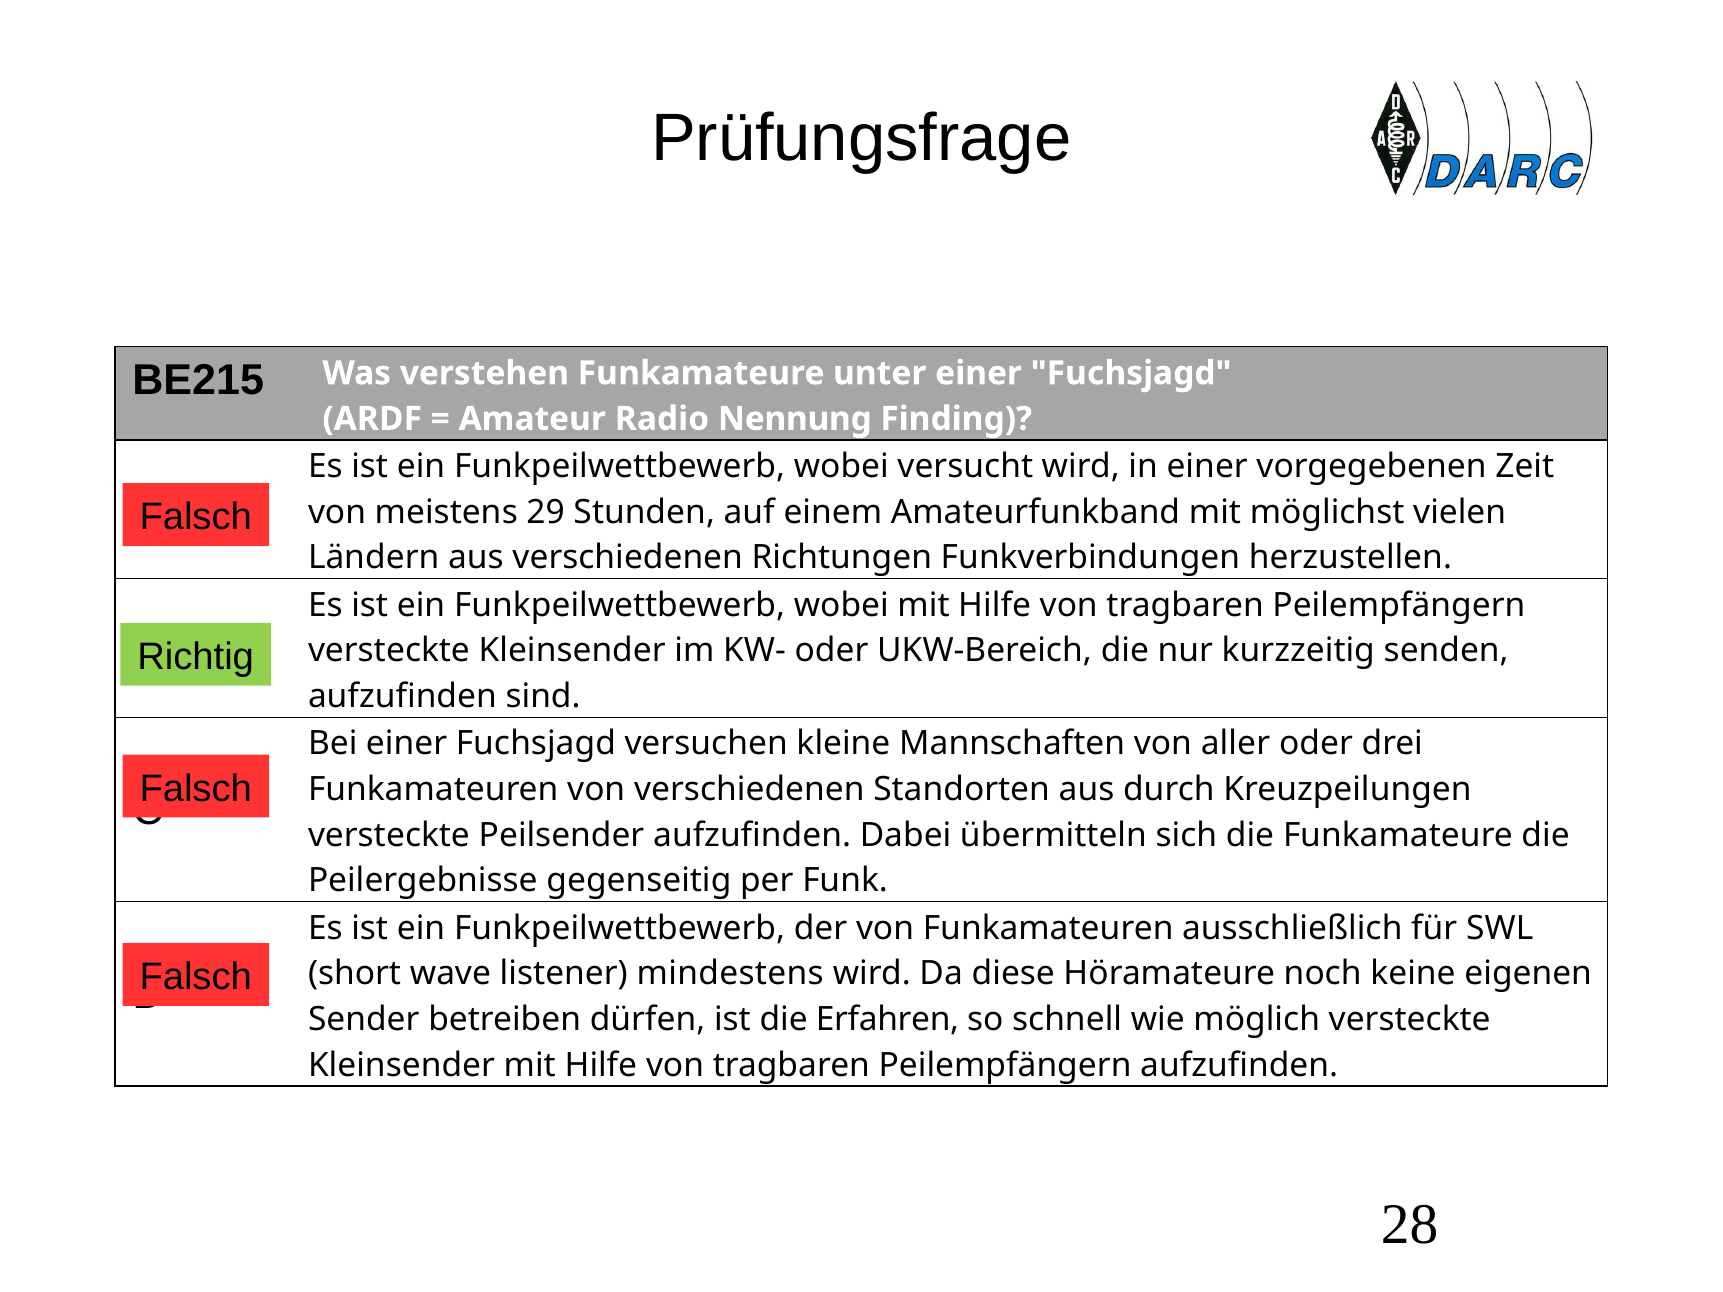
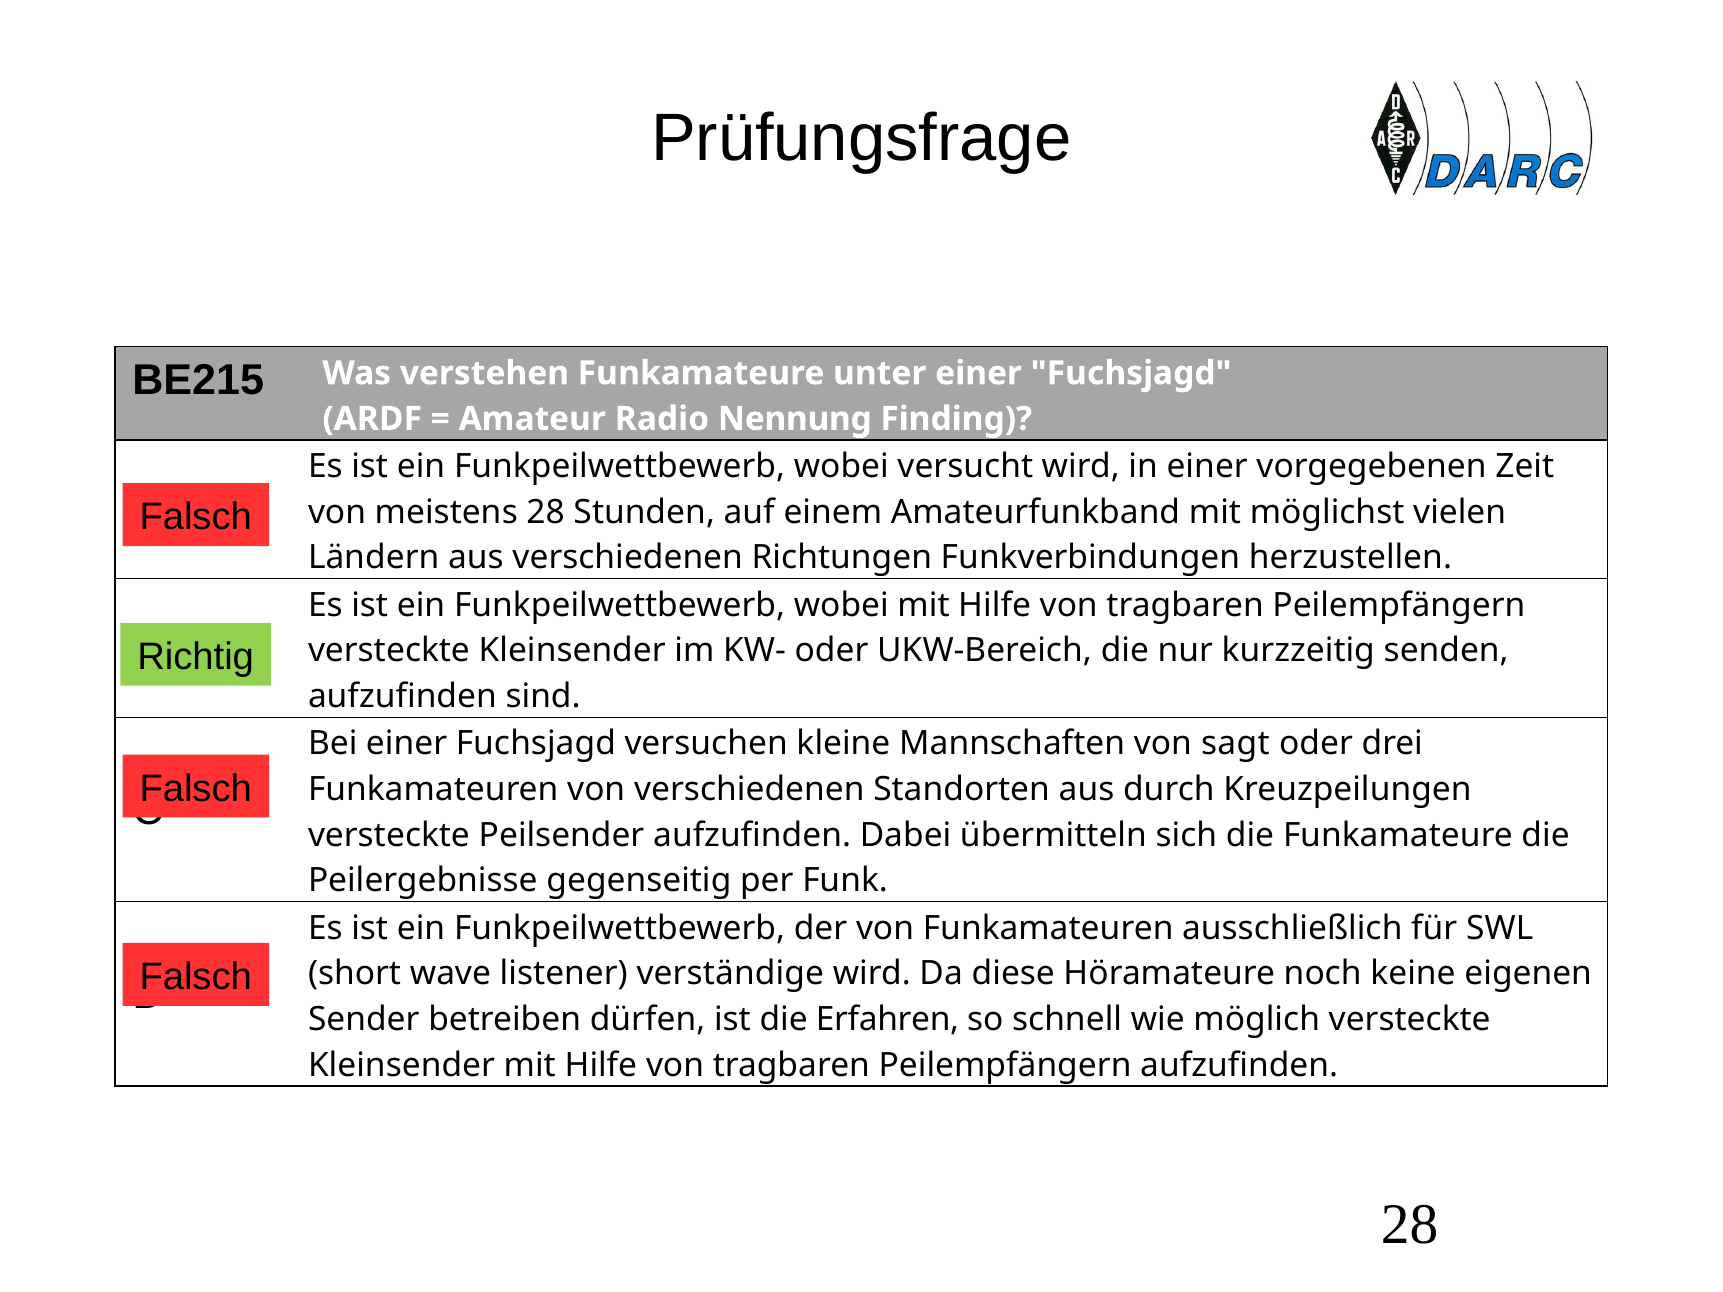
meistens 29: 29 -> 28 (546, 512)
aller: aller -> sagt (1235, 744)
mindestens: mindestens -> verständige (730, 974)
